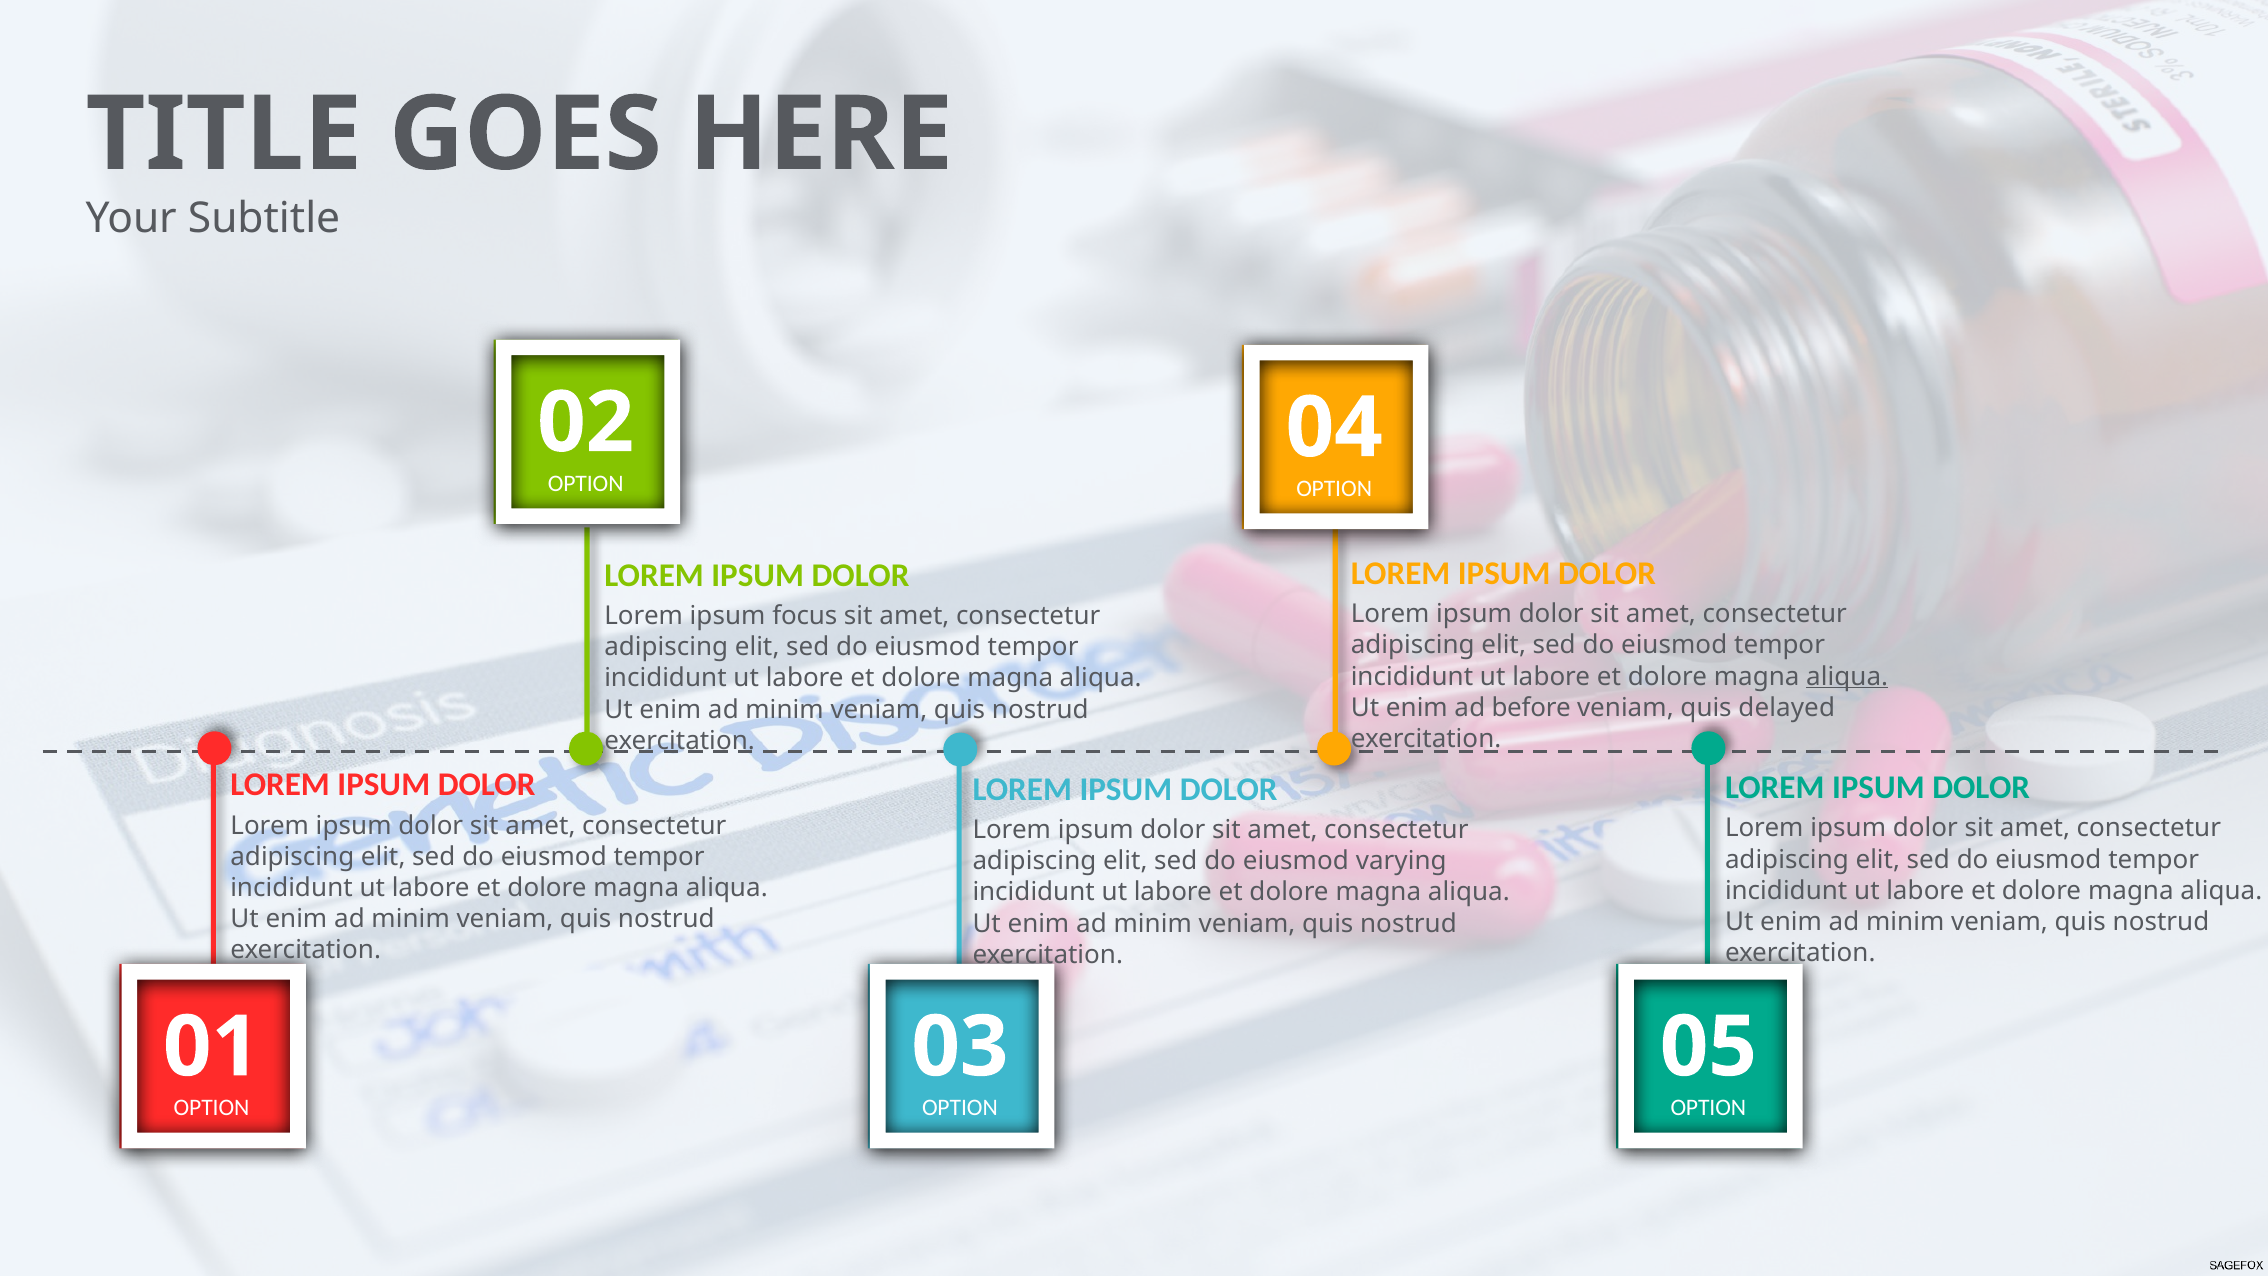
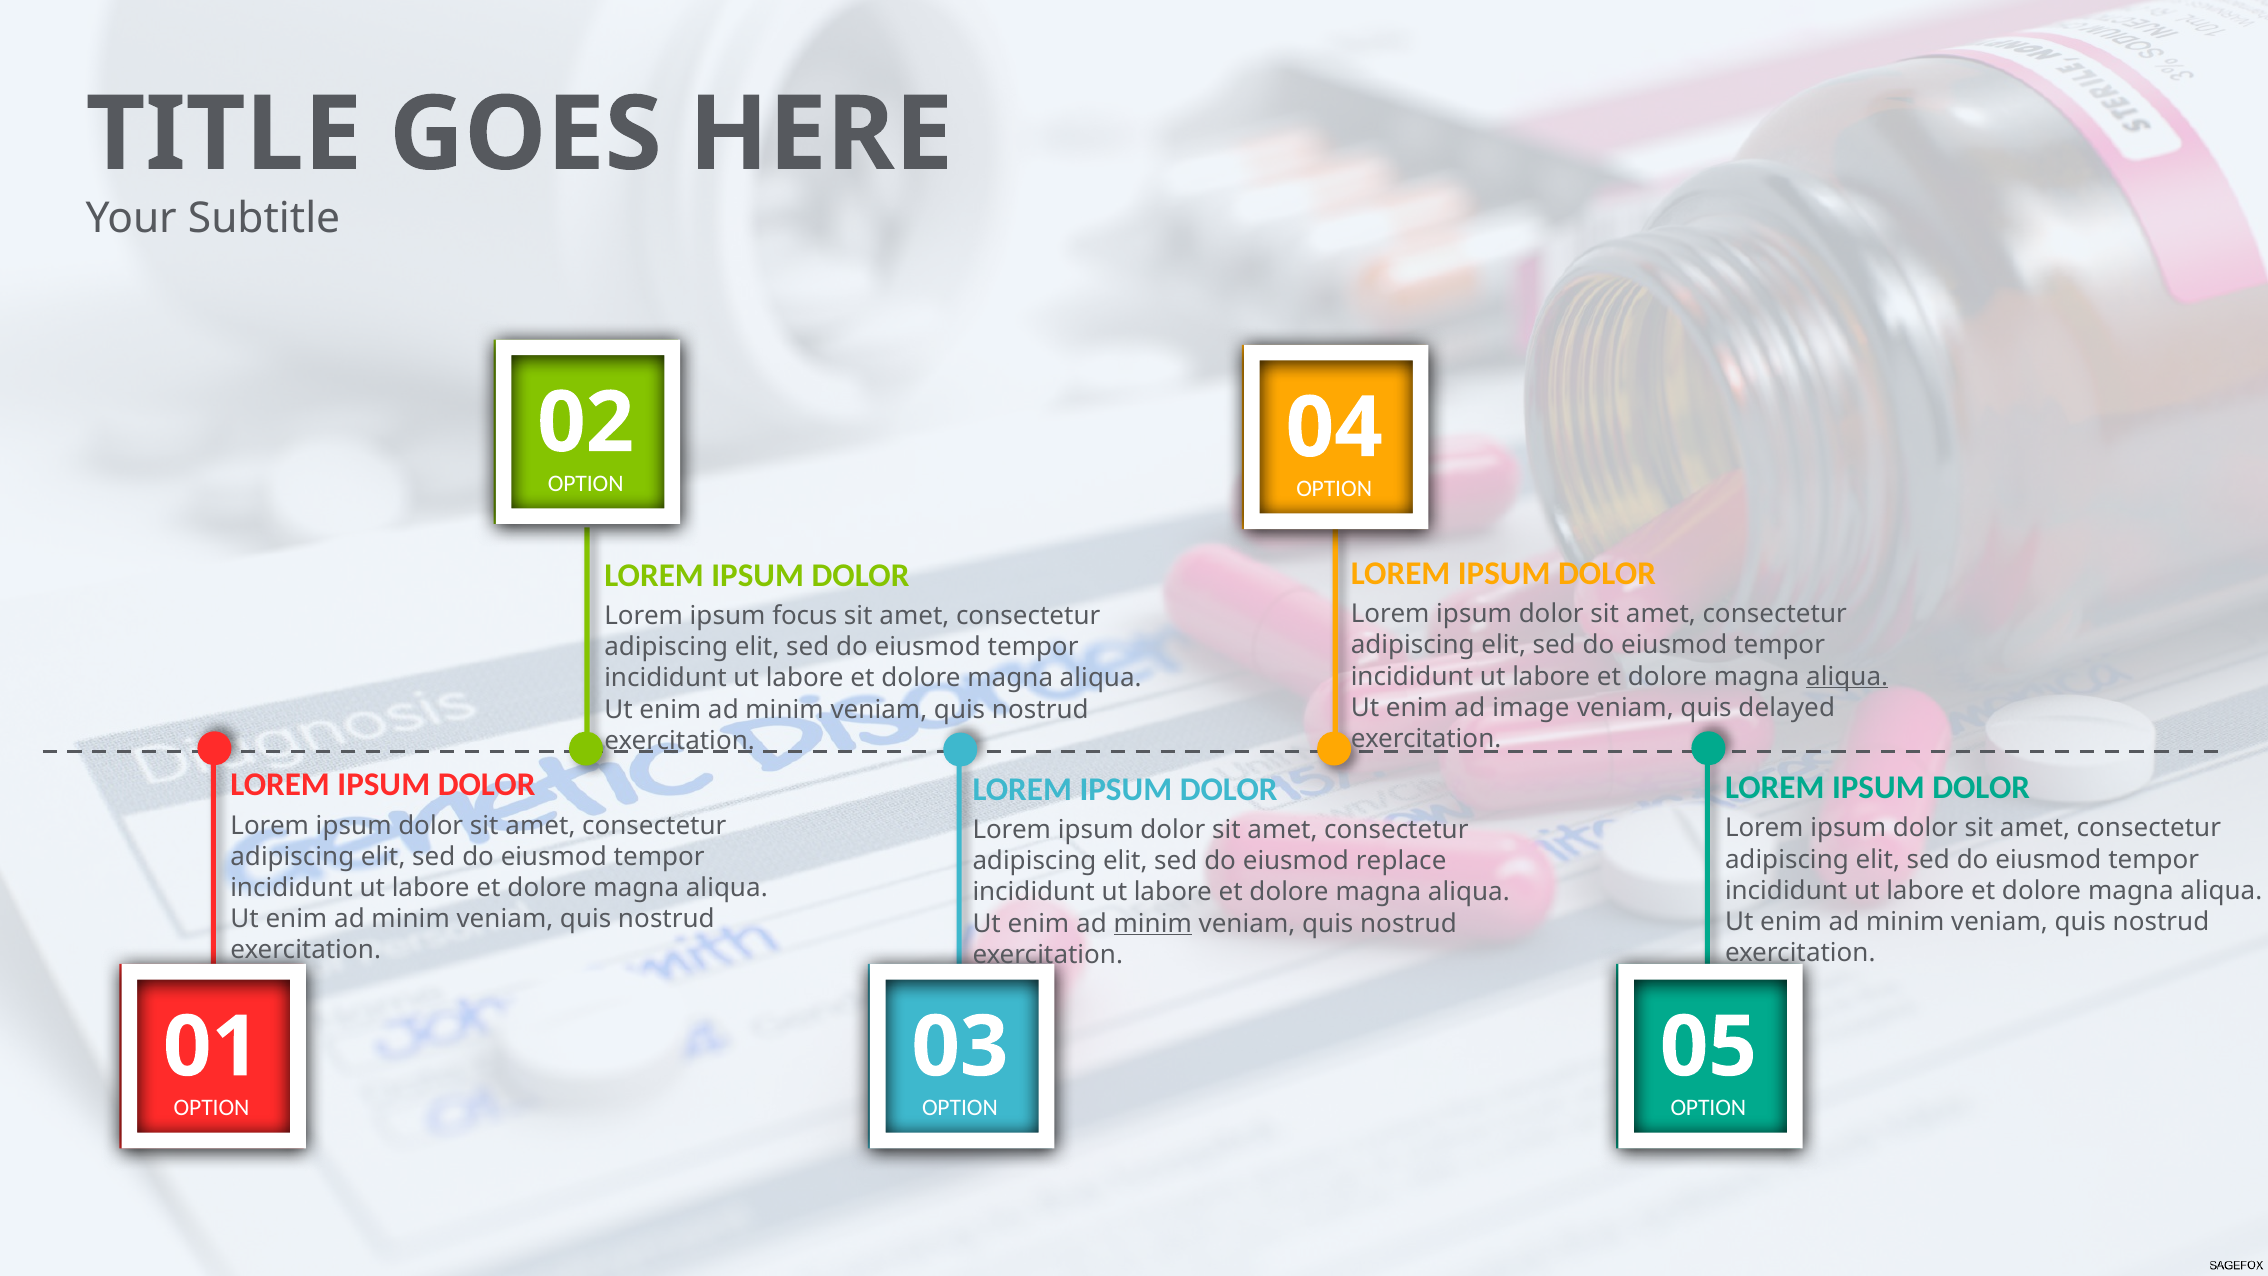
before: before -> image (1531, 708)
varying: varying -> replace (1401, 861)
minim underline: none -> present (1153, 923)
